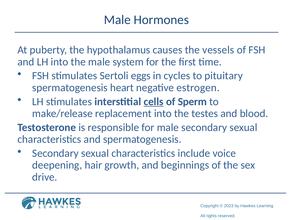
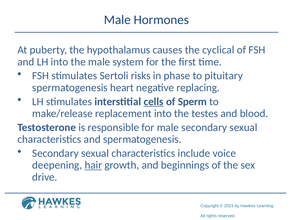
vessels: vessels -> cyclical (218, 50)
eggs: eggs -> risks (141, 76)
cycles: cycles -> phase (177, 76)
estrogen: estrogen -> replacing (198, 88)
hair underline: none -> present (93, 165)
